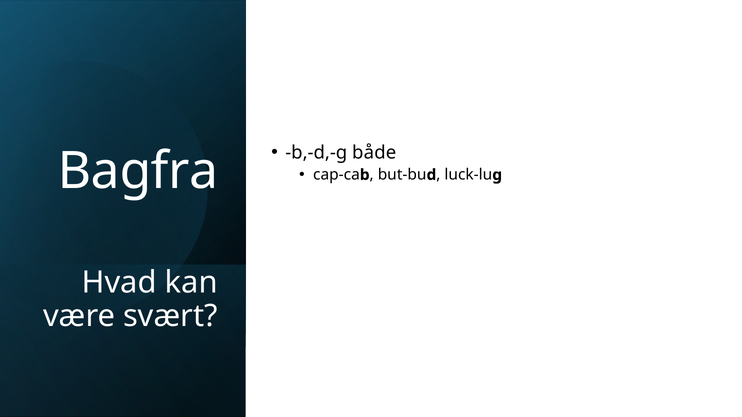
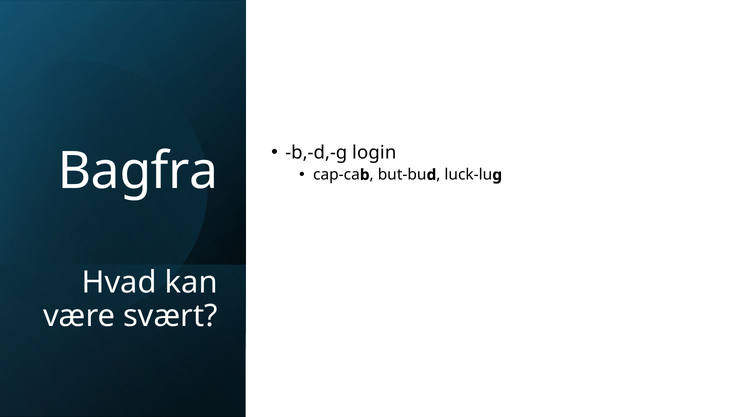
både: både -> login (374, 153)
